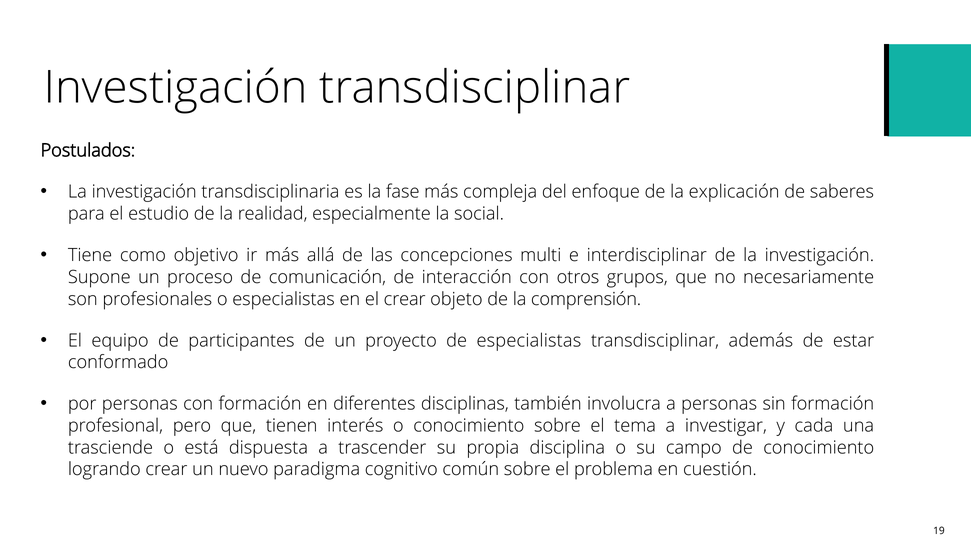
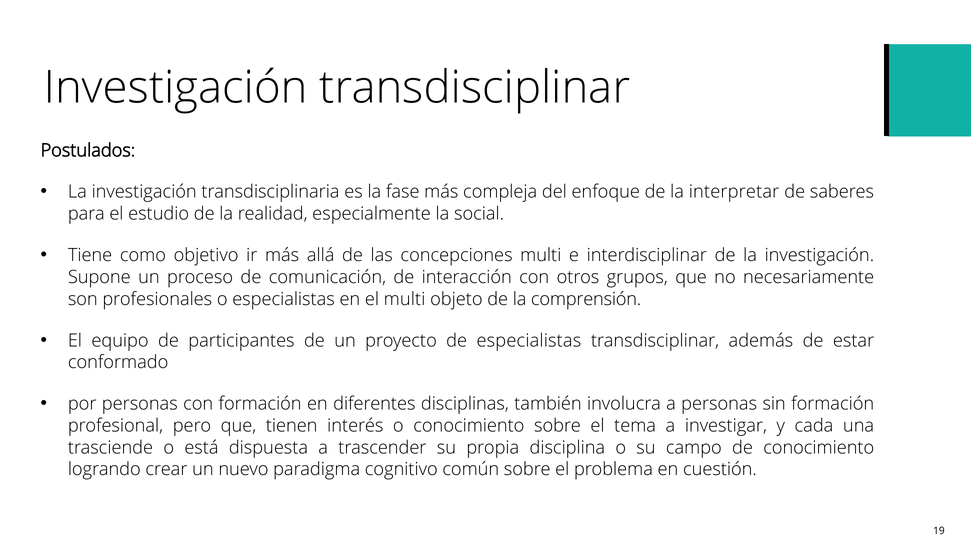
explicación: explicación -> interpretar (734, 192)
el crear: crear -> multi (405, 299)
